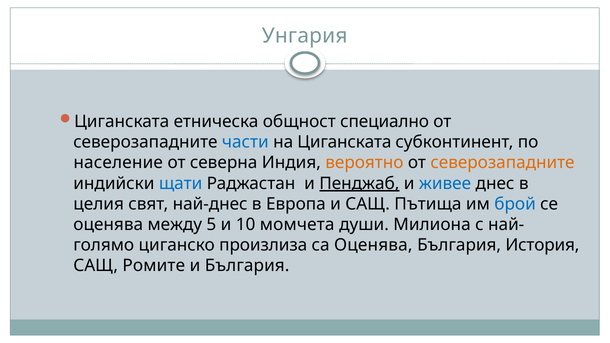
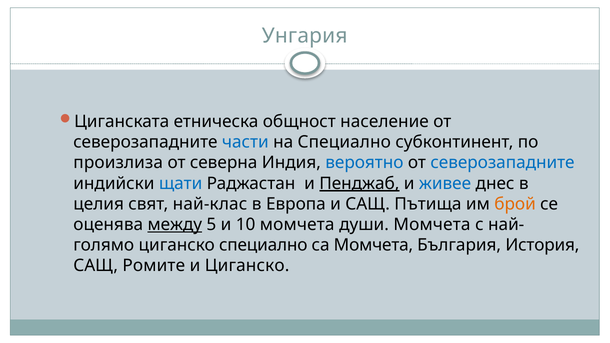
специално: специално -> население (385, 122)
на Циганската: Циганската -> Специално (344, 142)
население: население -> произлиза (118, 163)
вероятно colour: orange -> blue (364, 163)
северозападните colour: orange -> blue (502, 163)
най-днес: най-днес -> най-клас (210, 204)
брой colour: blue -> orange (515, 204)
между underline: none -> present (175, 225)
души Милиона: Милиона -> Момчета (432, 225)
циганско произлиза: произлиза -> специално (263, 245)
са Оценява: Оценява -> Момчета (373, 245)
и България: България -> Циганско (247, 266)
